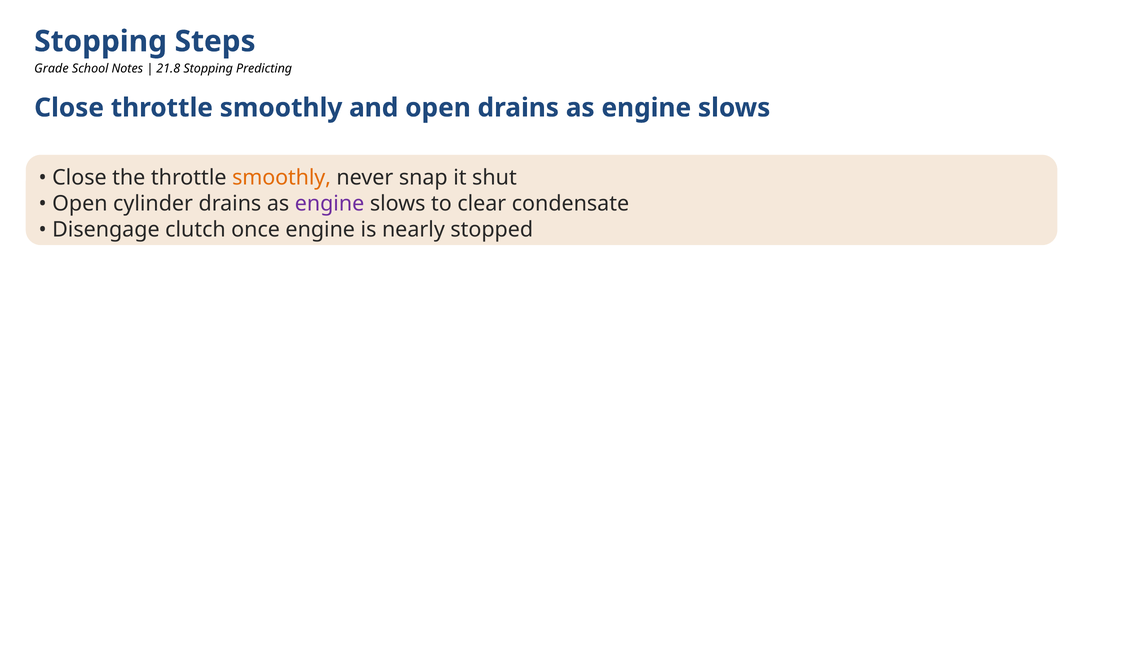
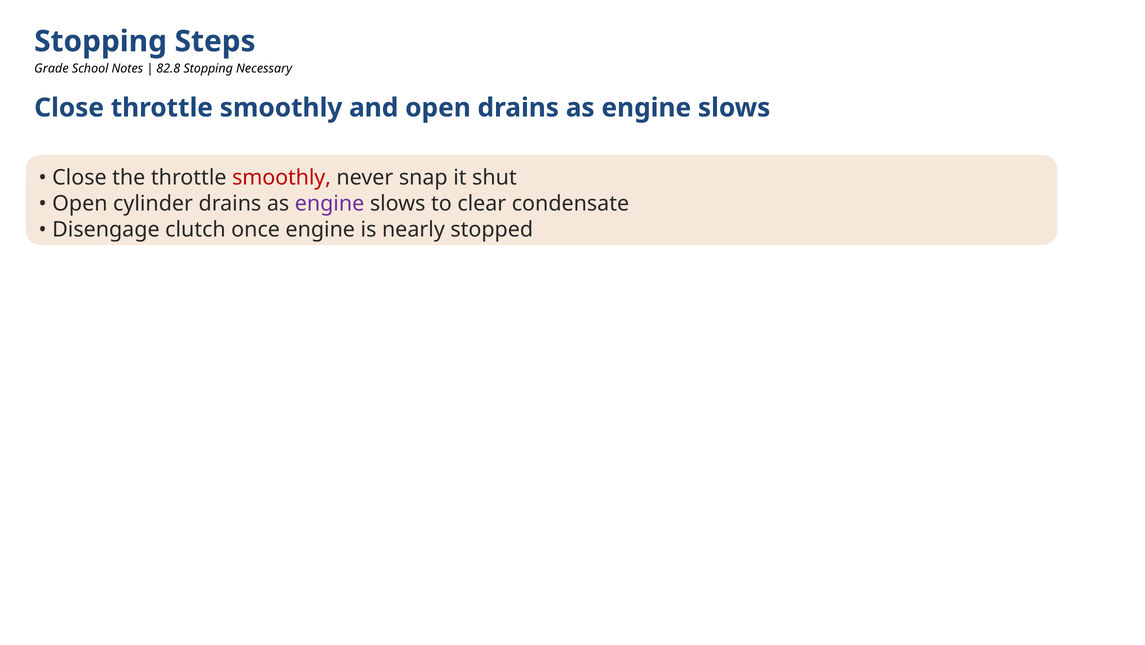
21.8: 21.8 -> 82.8 (168, 68)
Predicting: Predicting -> Necessary (264, 68)
smoothly colour: orange -> red (282, 178)
